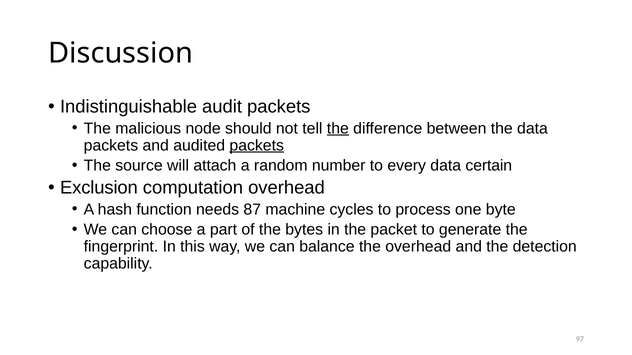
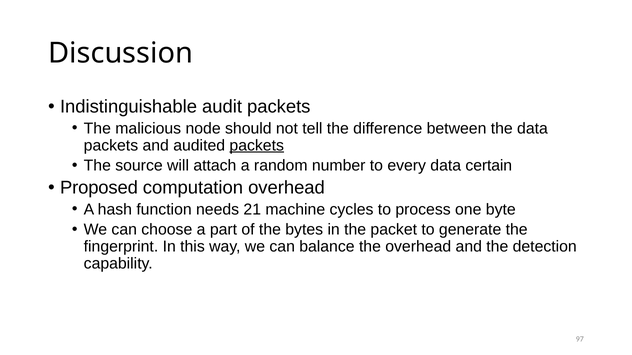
the underline: present -> none (338, 129)
Exclusion: Exclusion -> Proposed (99, 188)
87: 87 -> 21 (252, 210)
